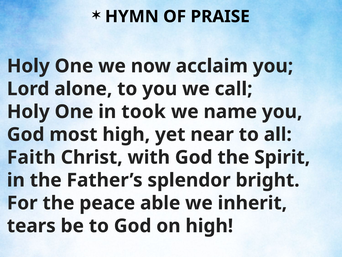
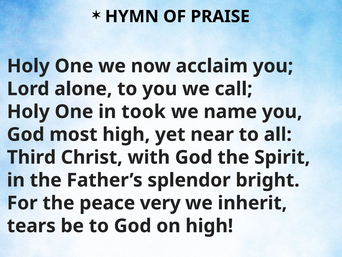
Faith: Faith -> Third (31, 157)
able: able -> very (160, 203)
